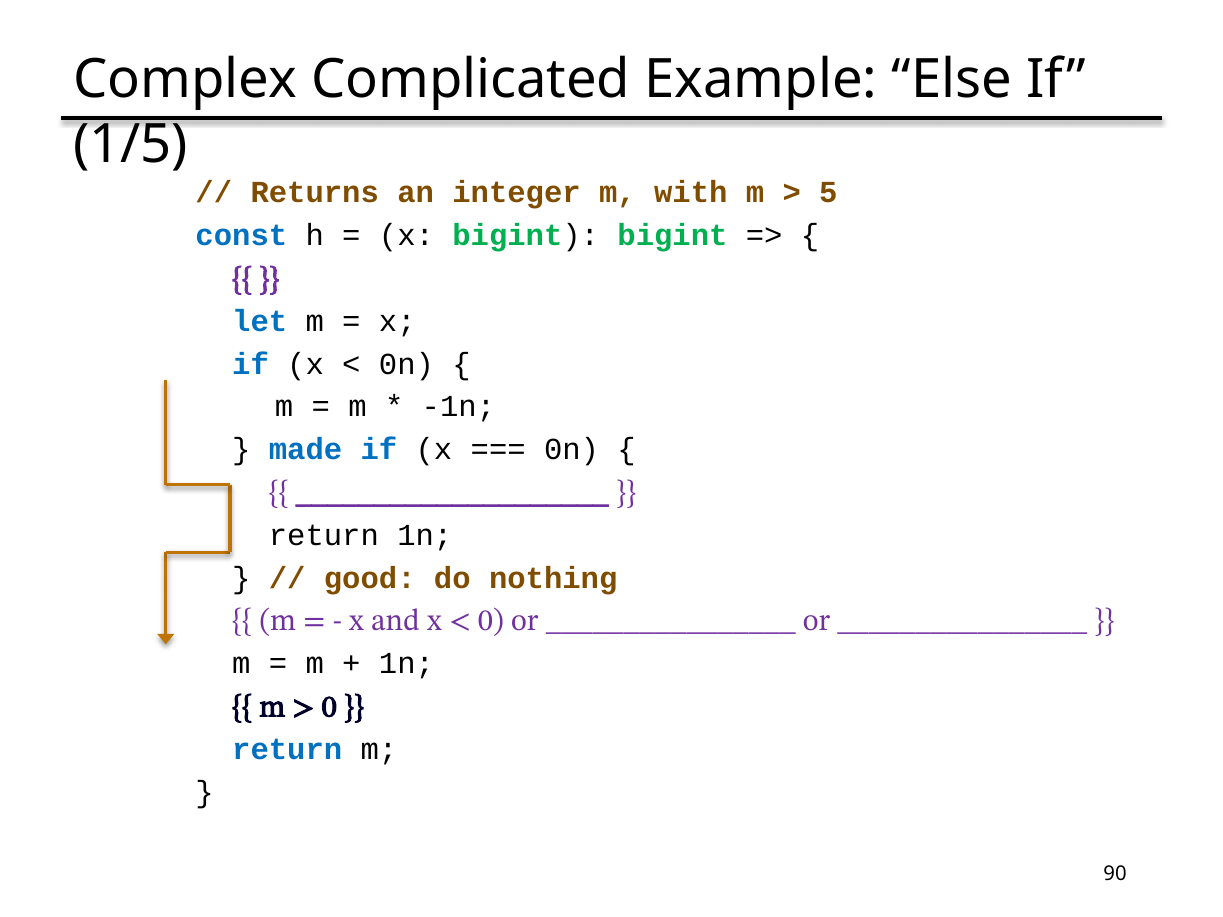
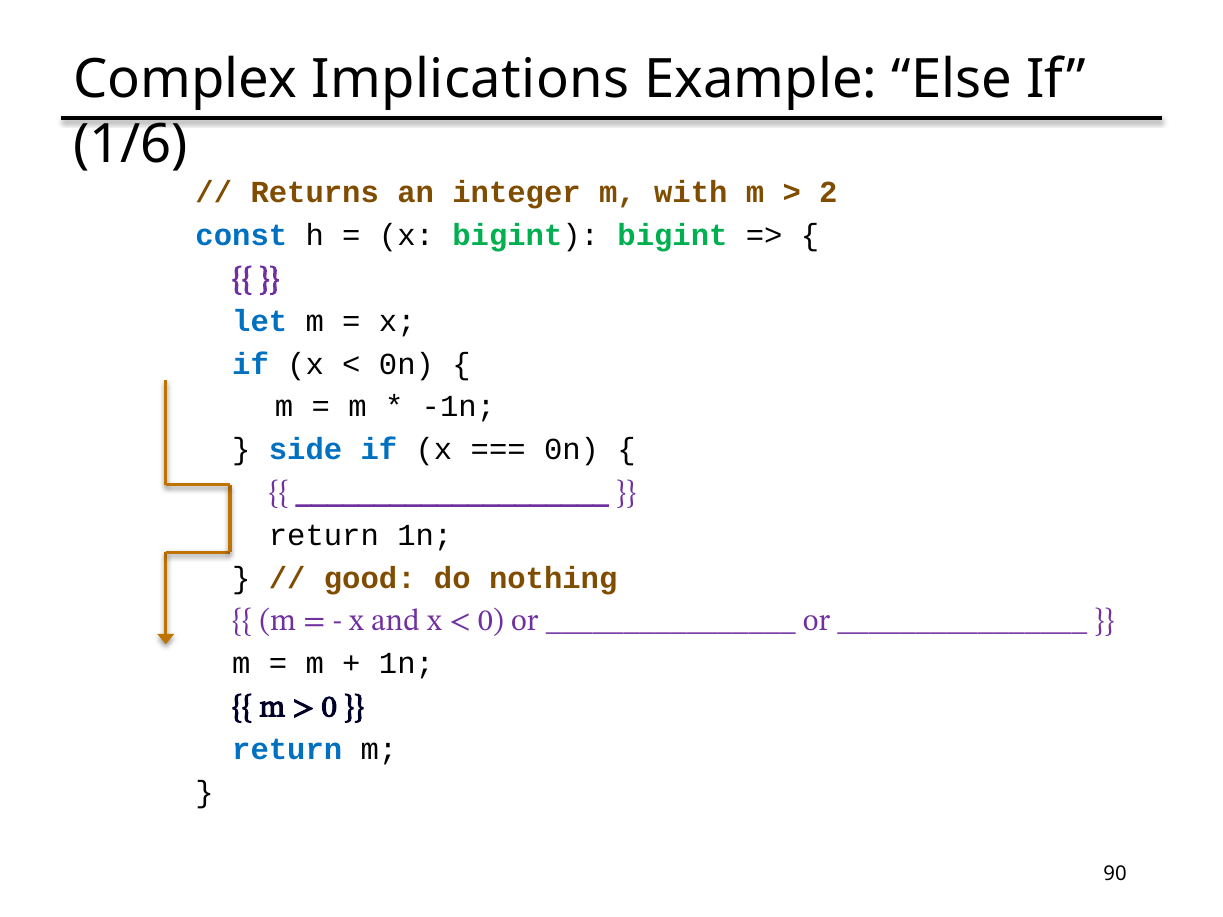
Complicated: Complicated -> Implications (471, 79)
1/5: 1/5 -> 1/6 (131, 144)
5: 5 -> 2 (828, 193)
made: made -> side (306, 450)
